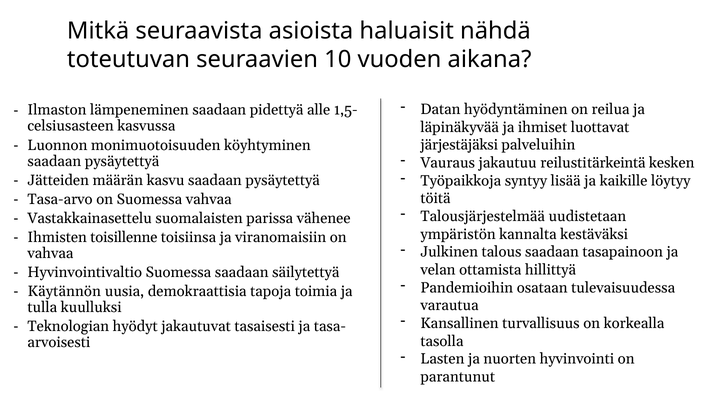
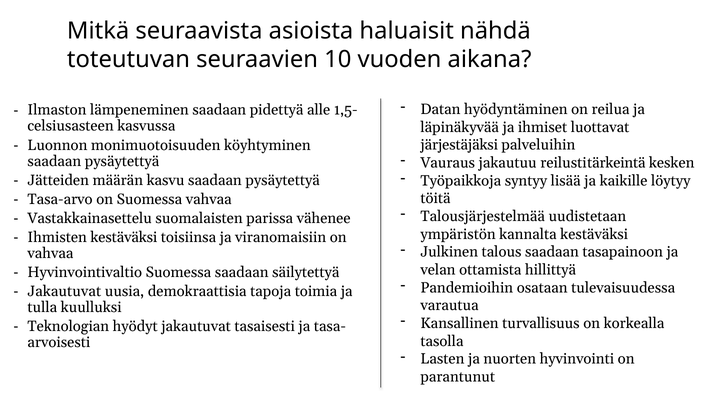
Ihmisten toisillenne: toisillenne -> kestäväksi (124, 237)
Käytännön: Käytännön -> Jakautuvat (64, 291)
